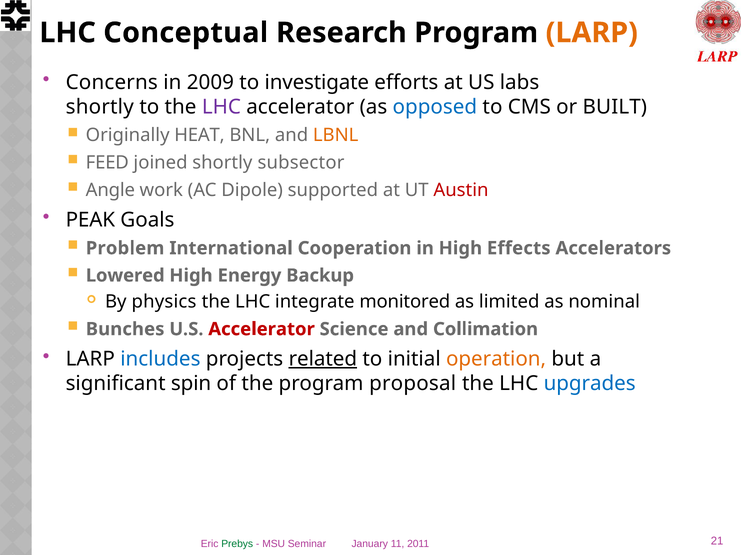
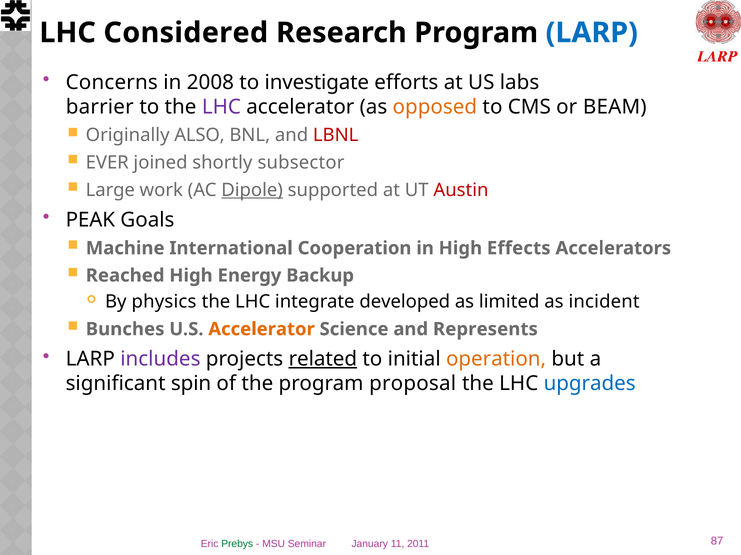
Conceptual: Conceptual -> Considered (186, 33)
LARP colour: orange -> blue (592, 33)
2009: 2009 -> 2008 (210, 82)
shortly: shortly -> barrier (100, 107)
opposed colour: blue -> orange (435, 107)
BUILT: BUILT -> BEAM (615, 107)
HEAT: HEAT -> ALSO (200, 136)
LBNL colour: orange -> red (336, 136)
FEED: FEED -> EVER (107, 163)
Angle: Angle -> Large (110, 190)
Dipole underline: none -> present (252, 190)
Problem: Problem -> Machine (125, 249)
Lowered: Lowered -> Reached (125, 276)
monitored: monitored -> developed (405, 302)
nominal: nominal -> incident (604, 302)
Accelerator colour: red -> orange (262, 330)
Collimation: Collimation -> Represents (485, 330)
includes colour: blue -> purple (160, 359)
21: 21 -> 87 (717, 542)
